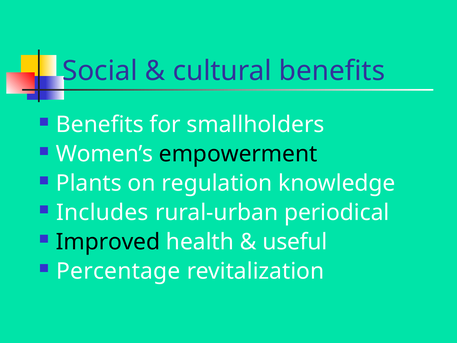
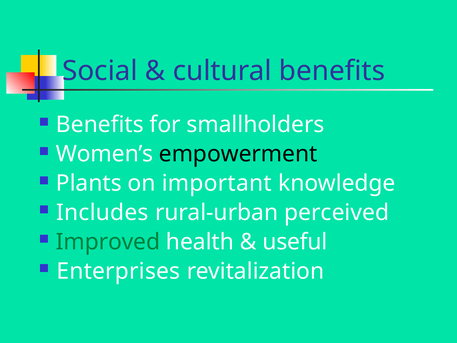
regulation: regulation -> important (217, 183)
periodical: periodical -> perceived (337, 212)
Improved colour: black -> green (108, 242)
Percentage: Percentage -> Enterprises (118, 271)
